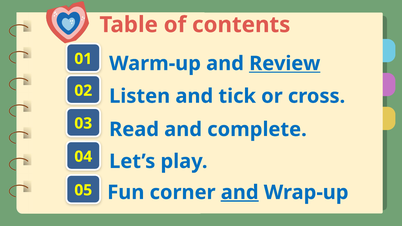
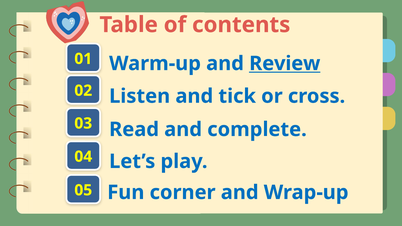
and underline: present -> none (240, 193)
